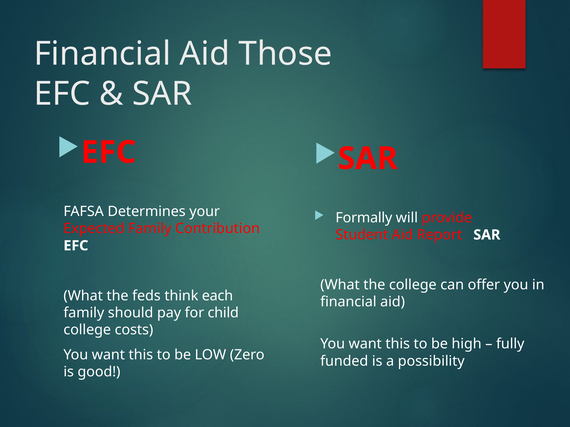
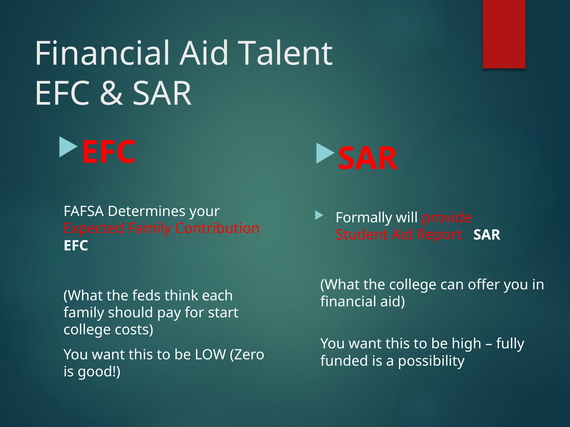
Those: Those -> Talent (286, 54)
child: child -> start (223, 313)
